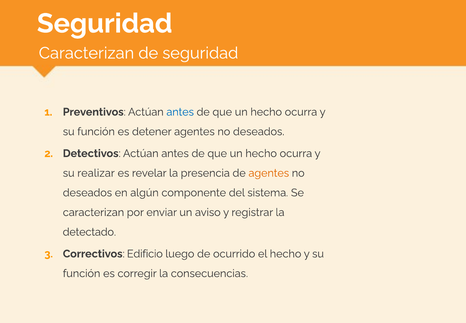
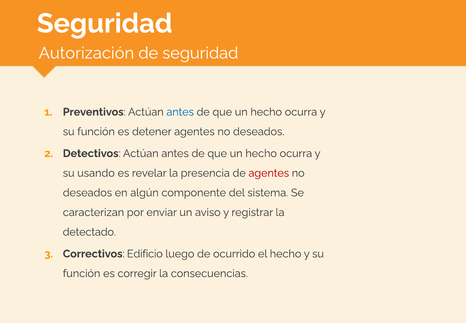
Caracterizan: Caracterizan -> Autorización (86, 53)
realizar: realizar -> usando (96, 173)
agentes colour: orange -> red (269, 173)
